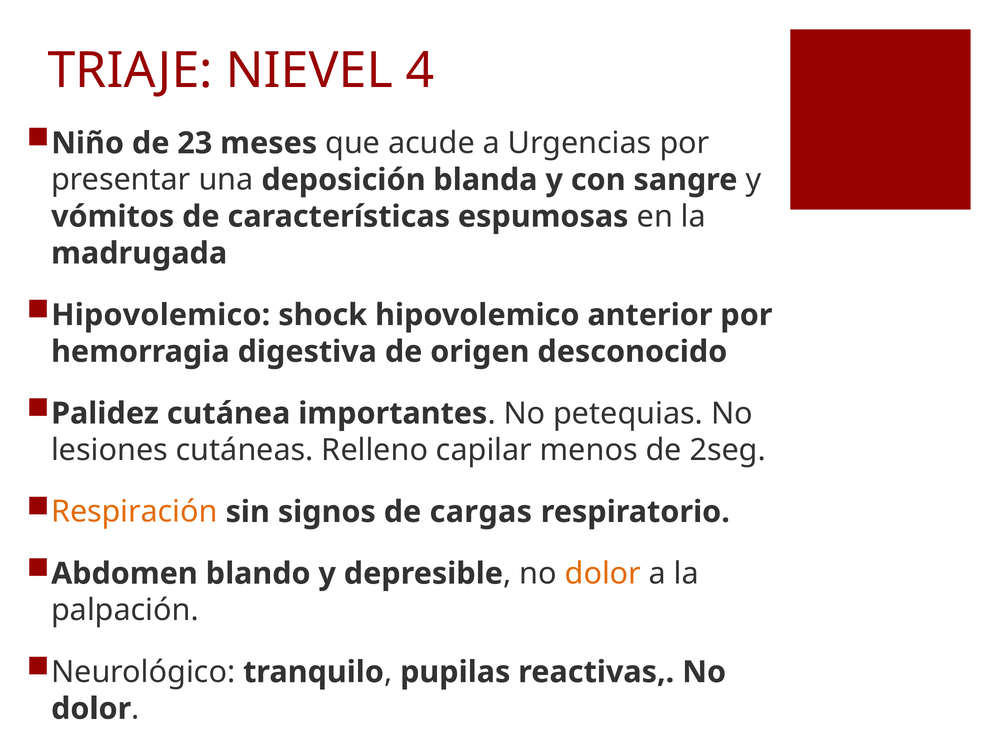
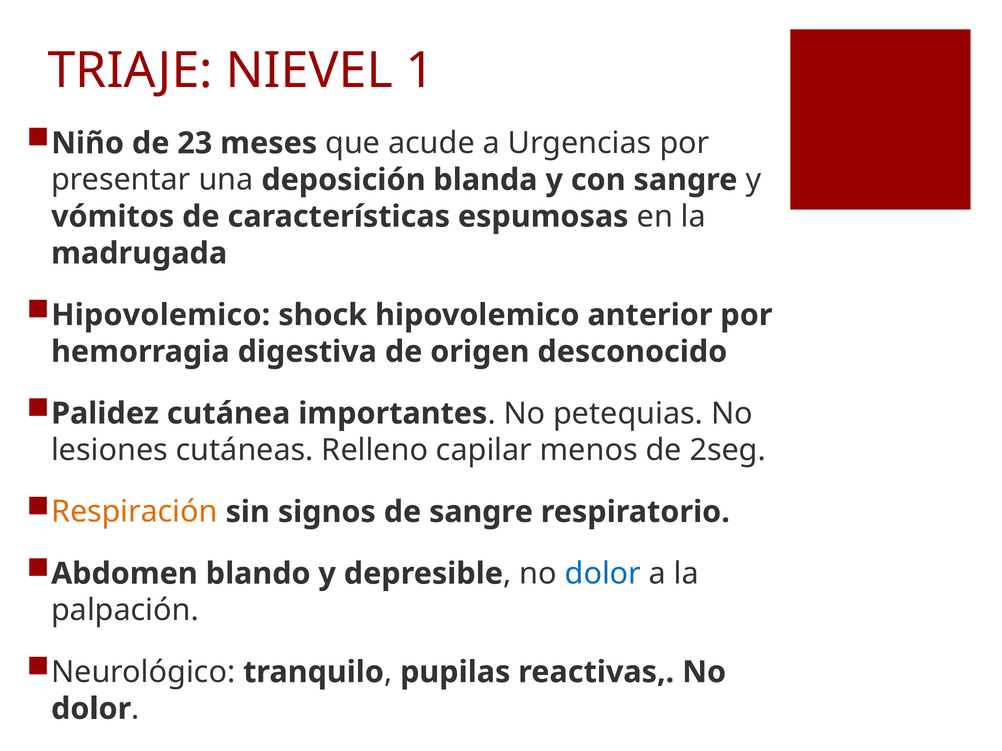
4: 4 -> 1 (420, 71)
de cargas: cargas -> sangre (481, 512)
dolor colour: orange -> blue (603, 574)
